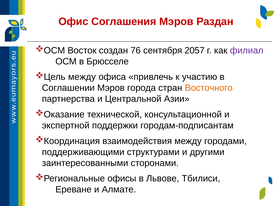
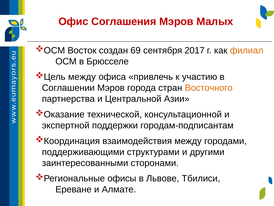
Раздан: Раздан -> Малых (215, 21)
76: 76 -> 69 (136, 50)
2057: 2057 -> 2017 (195, 50)
филиал colour: purple -> orange (247, 50)
